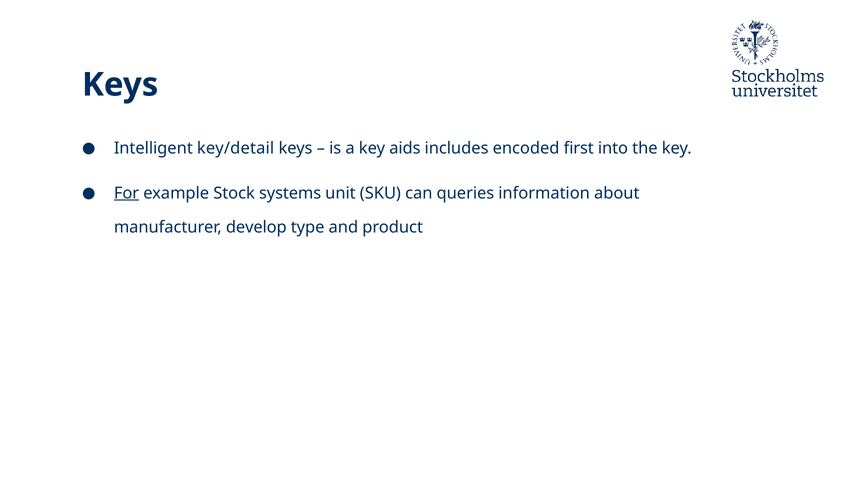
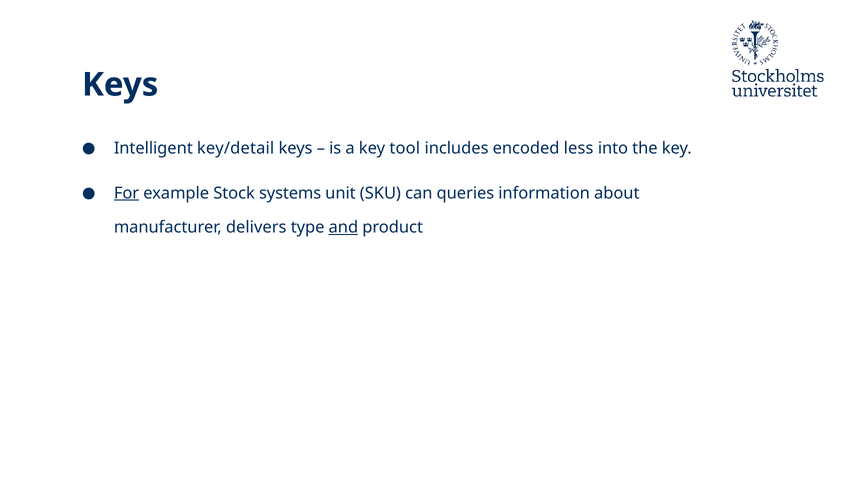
aids: aids -> tool (405, 148)
first: first -> less (579, 148)
develop: develop -> delivers (256, 227)
and underline: none -> present (343, 227)
